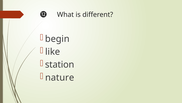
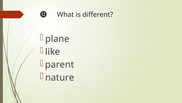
begin: begin -> plane (57, 39)
station: station -> parent (60, 64)
